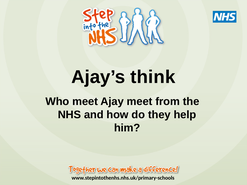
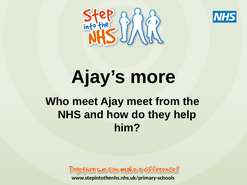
think: think -> more (153, 77)
